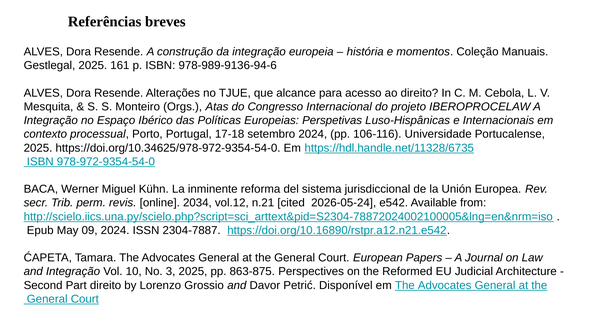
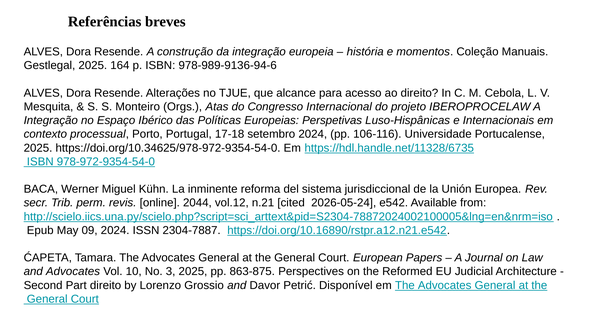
161: 161 -> 164 (120, 66)
2034: 2034 -> 2044 (197, 203)
and Integração: Integração -> Advocates (73, 272)
